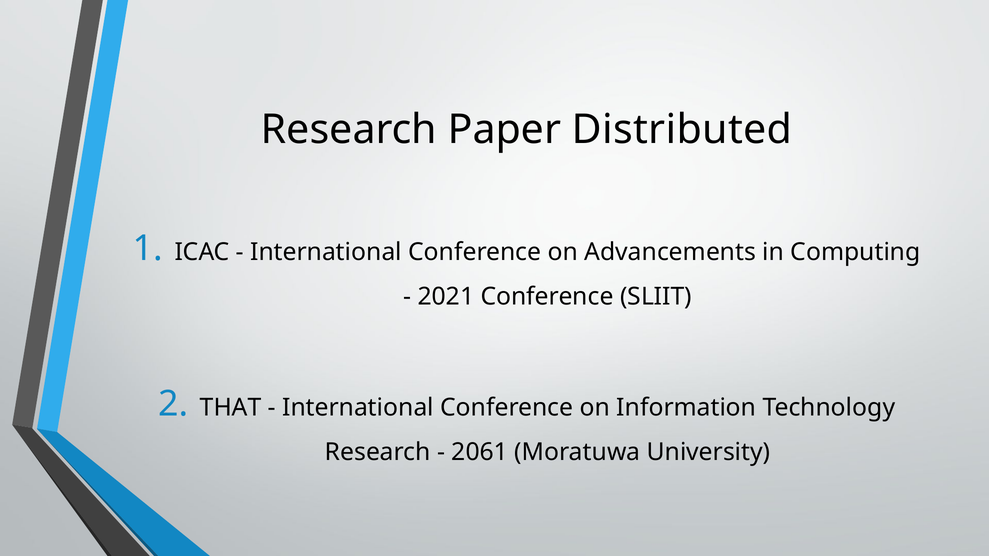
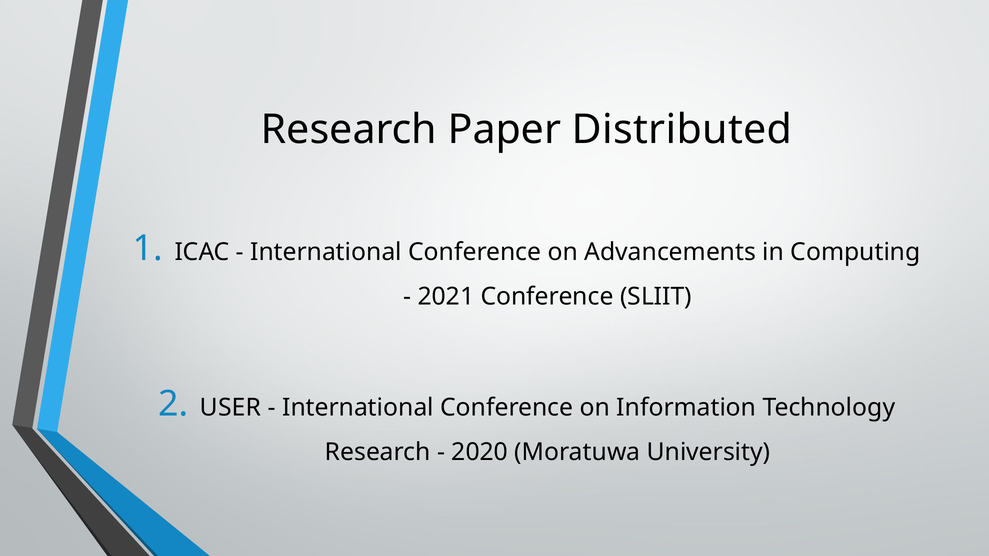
THAT: THAT -> USER (231, 408)
2061: 2061 -> 2020 (480, 452)
